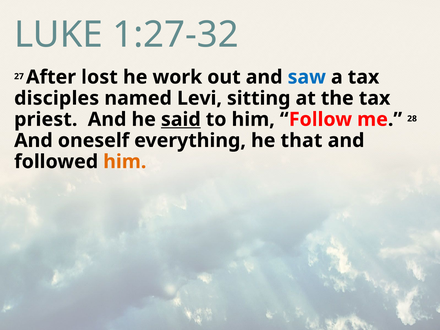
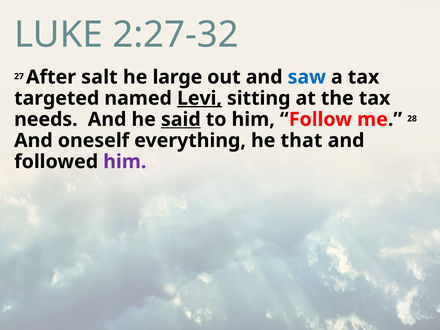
1:27-32: 1:27-32 -> 2:27-32 (176, 35)
lost: lost -> salt (99, 77)
work: work -> large (177, 77)
disciples: disciples -> targeted (57, 98)
Levi underline: none -> present (199, 98)
priest: priest -> needs (46, 119)
him colour: orange -> purple (125, 162)
